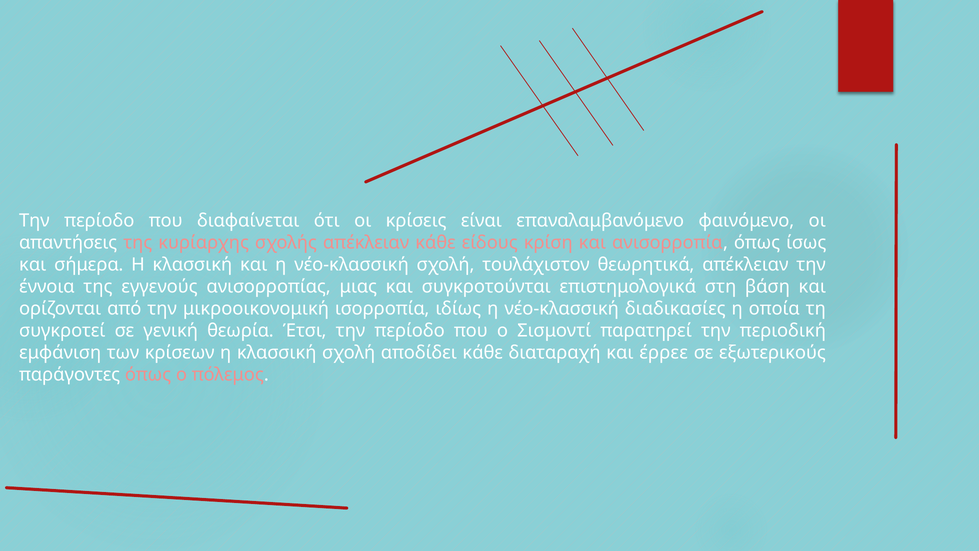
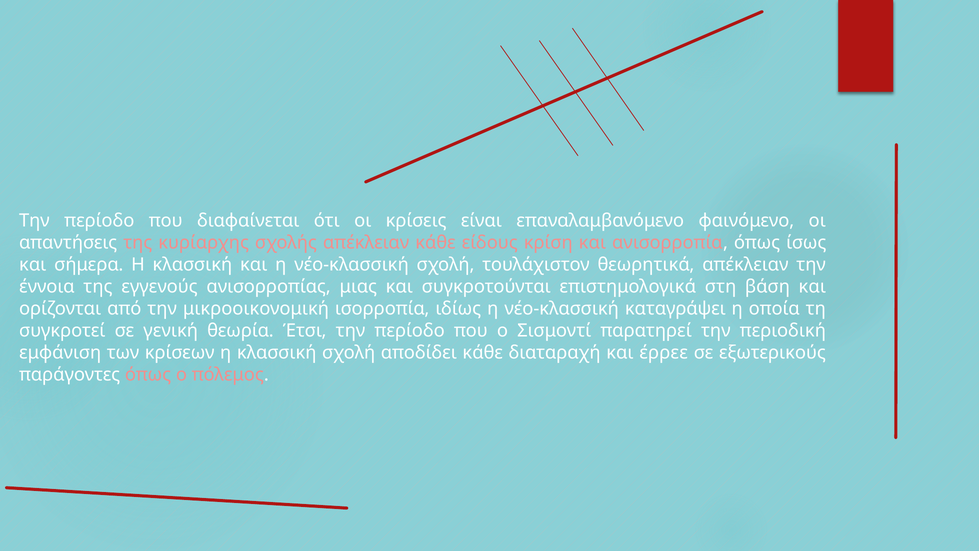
διαδικασίες: διαδικασίες -> καταγράψει (675, 309)
